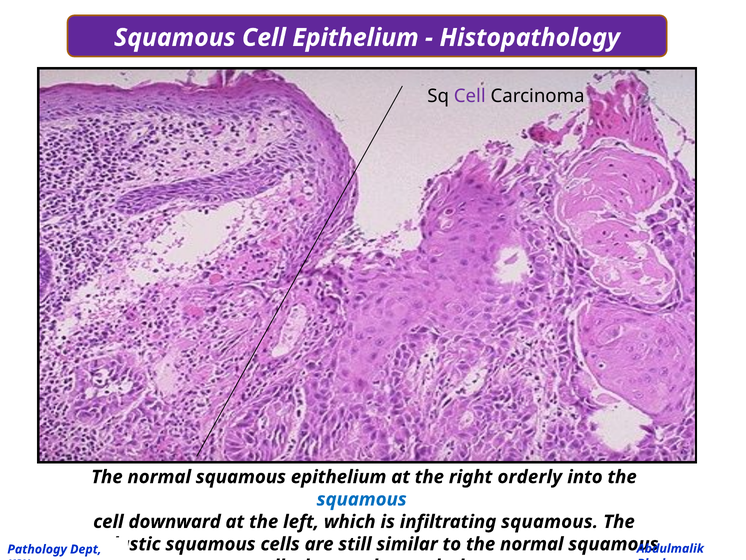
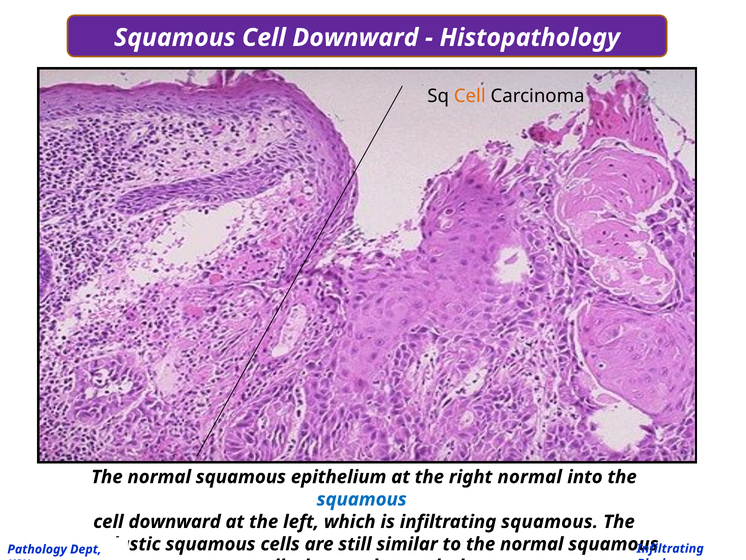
Epithelium: Epithelium -> Downward (355, 38)
Cell colour: purple -> orange (470, 96)
right orderly: orderly -> normal (530, 477)
Abdulmalik: Abdulmalik -> Infiltrating (670, 548)
